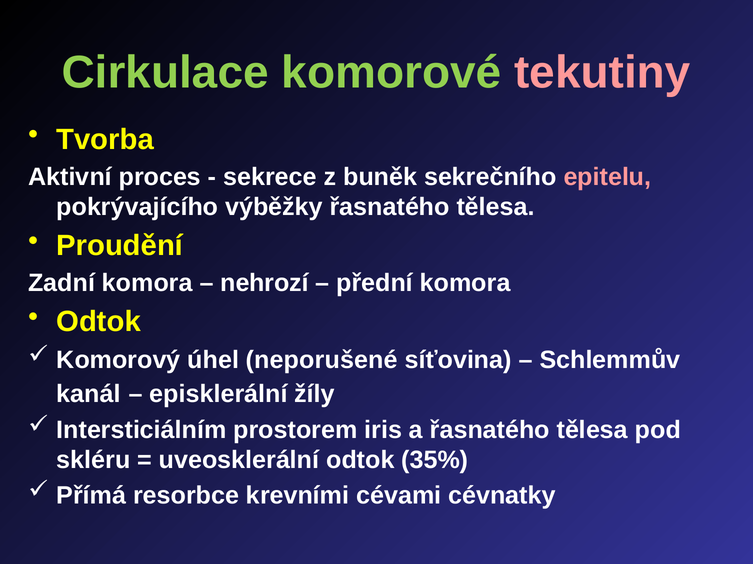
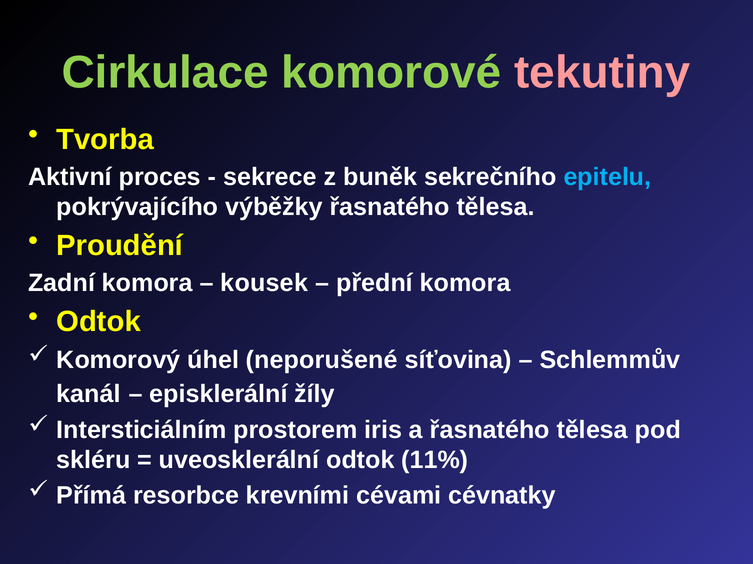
epitelu colour: pink -> light blue (607, 177)
nehrozí: nehrozí -> kousek (264, 283)
35%: 35% -> 11% (435, 461)
